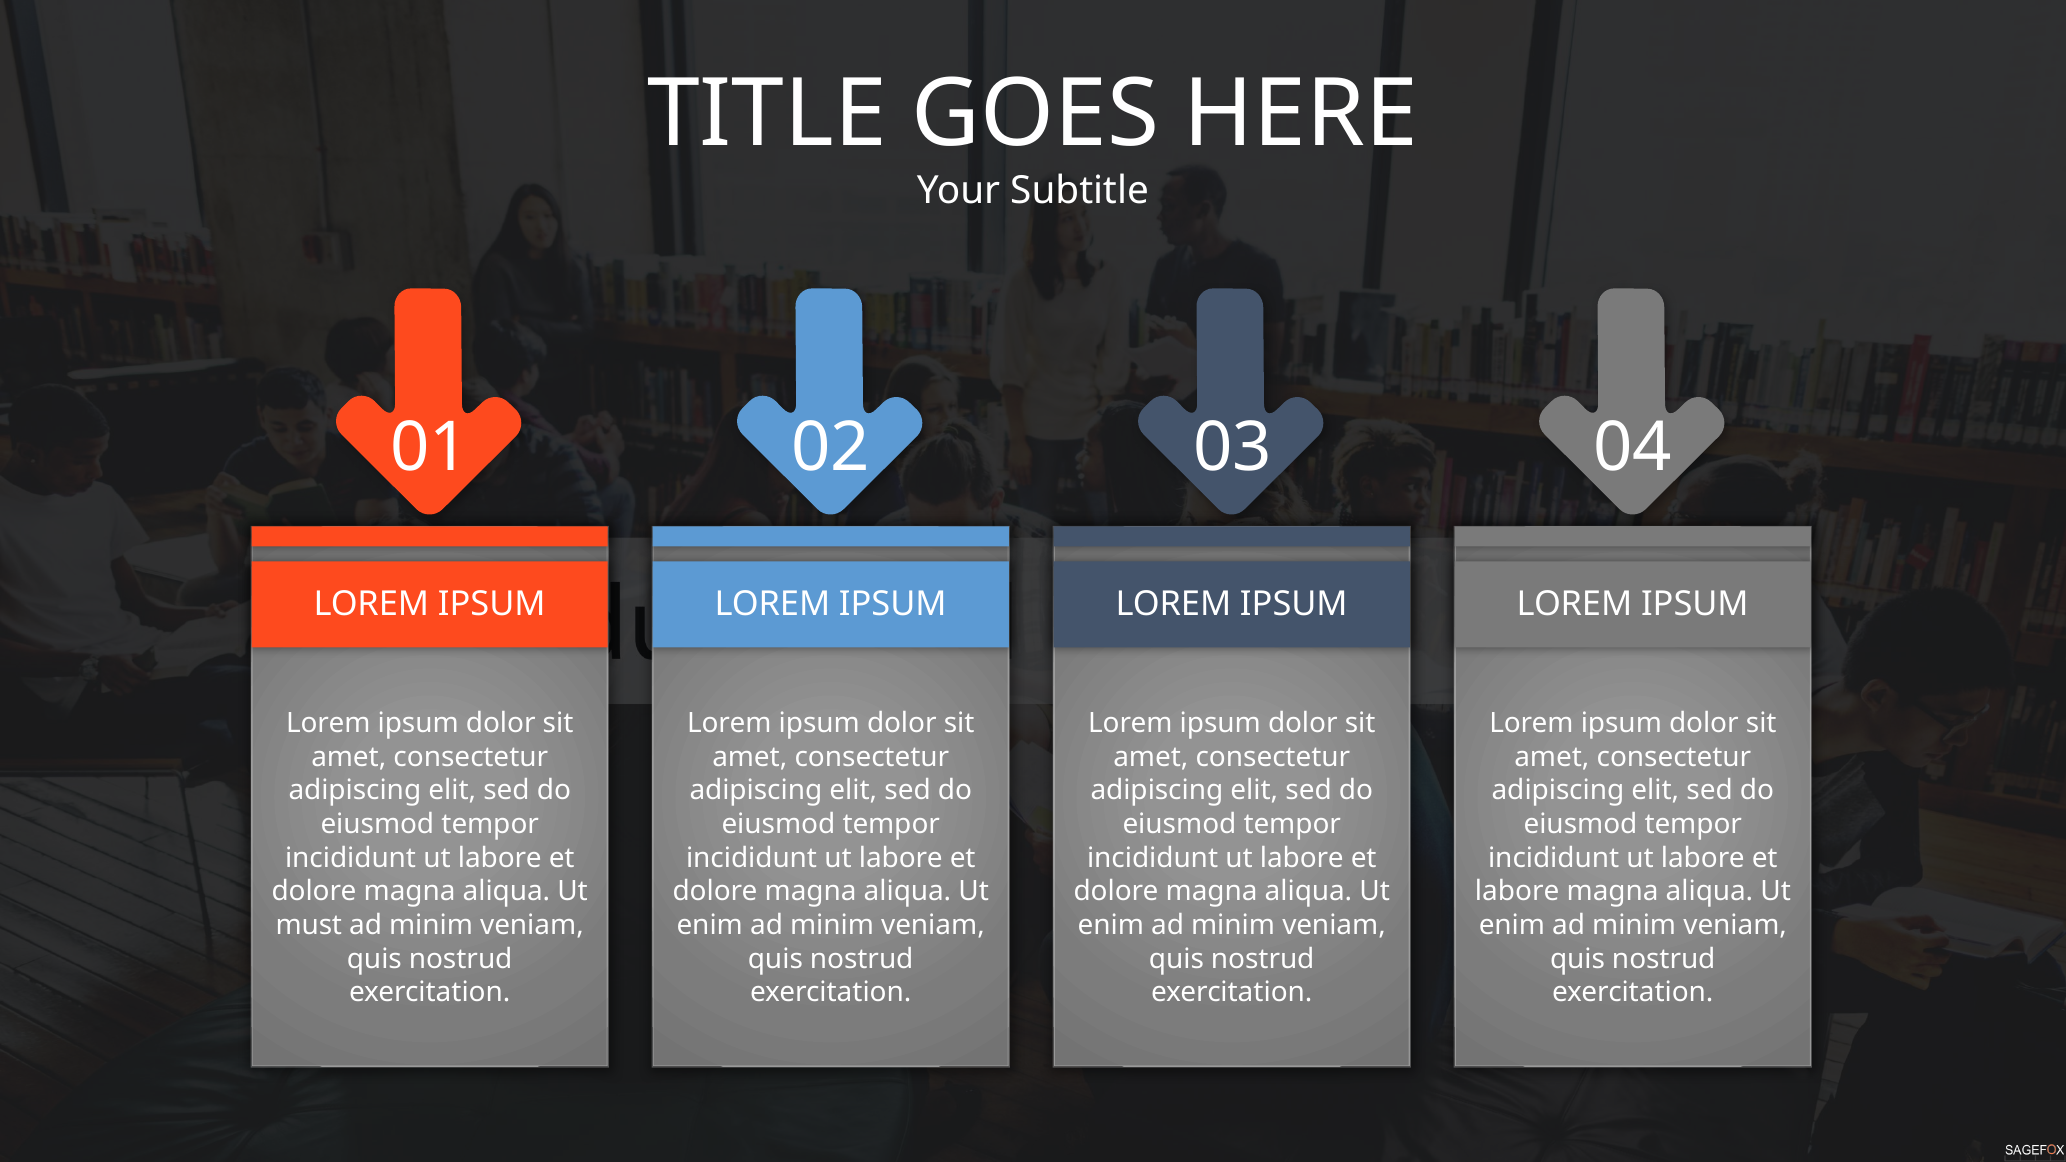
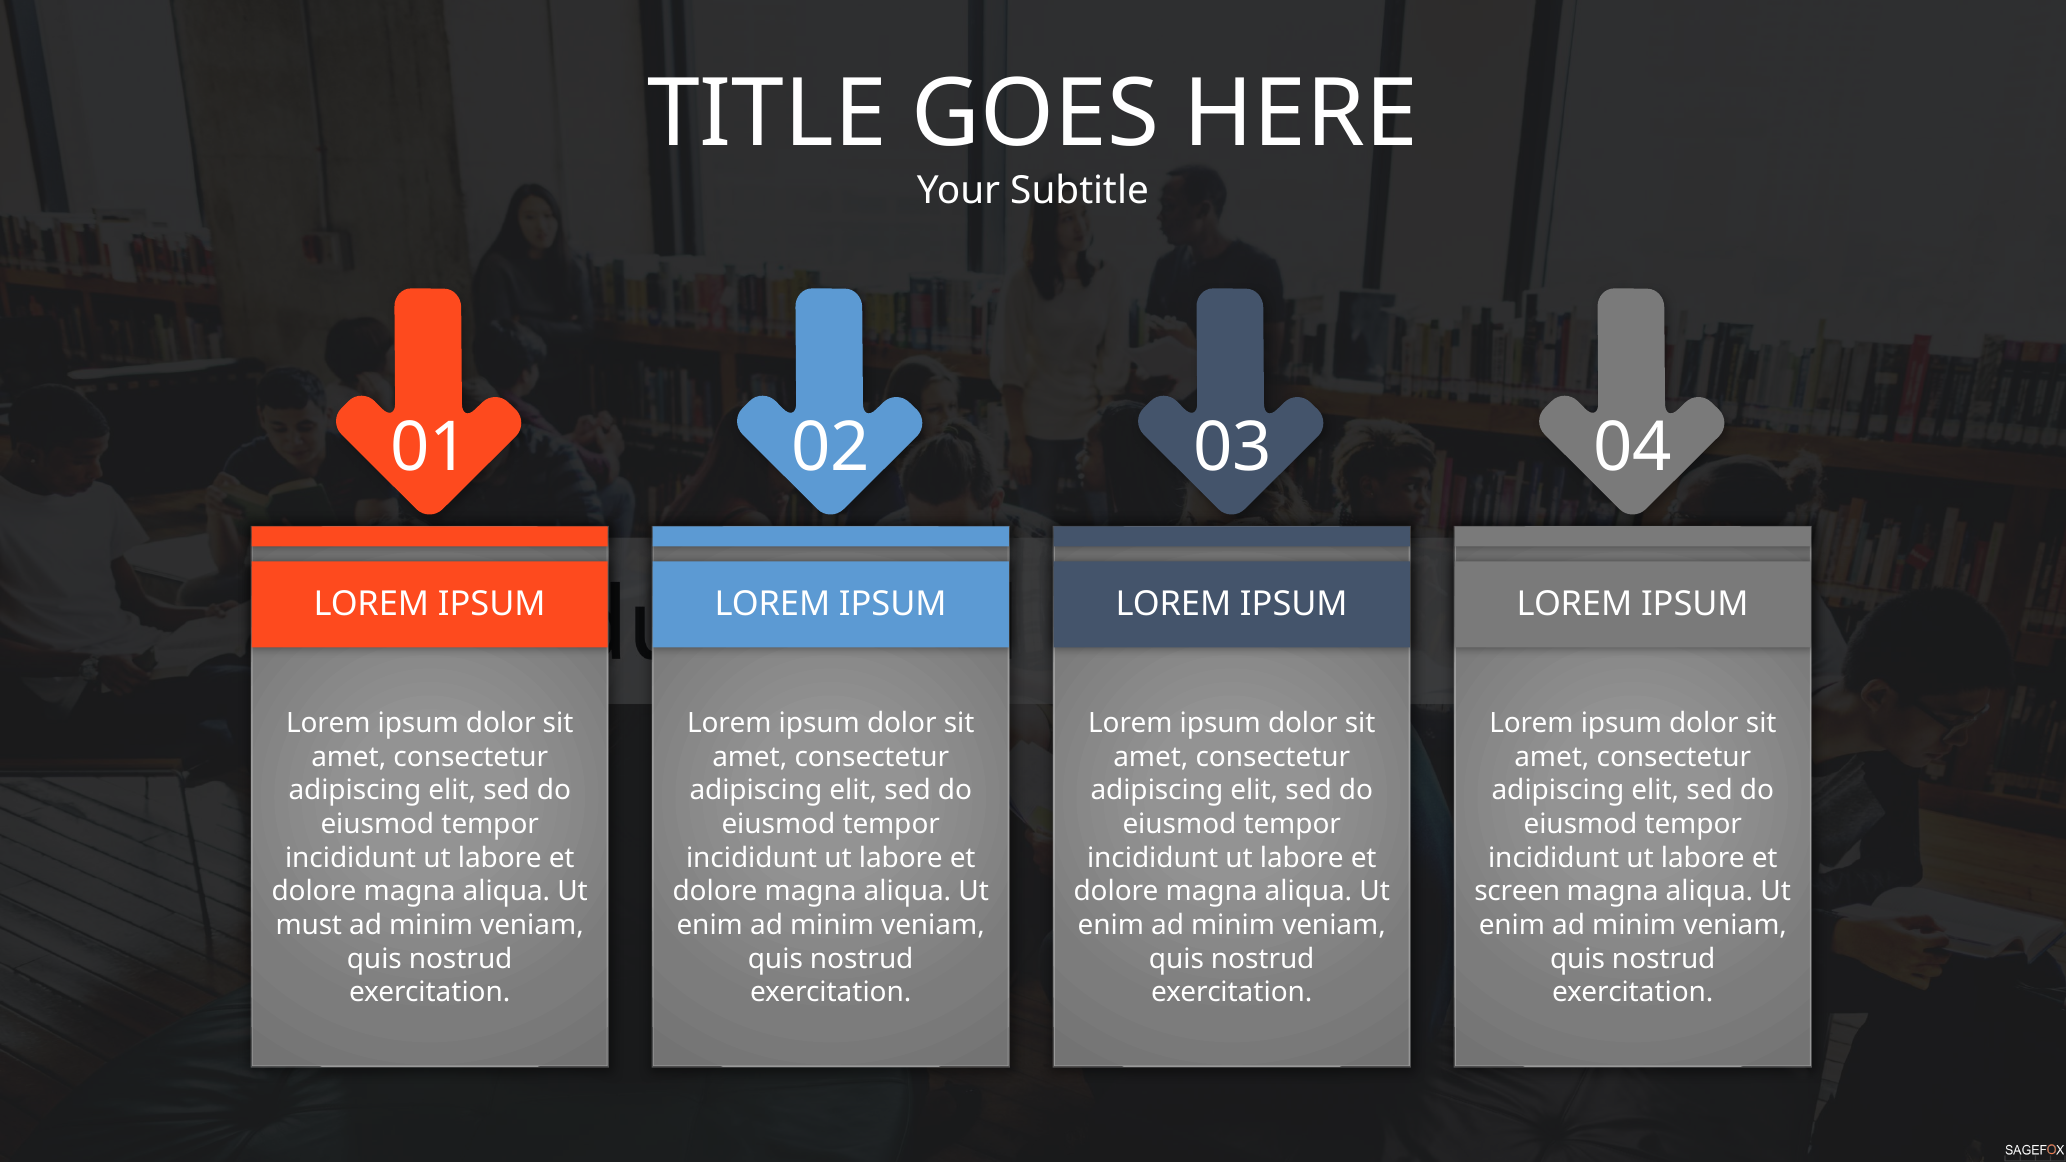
labore: labore -> screen (1517, 892)
